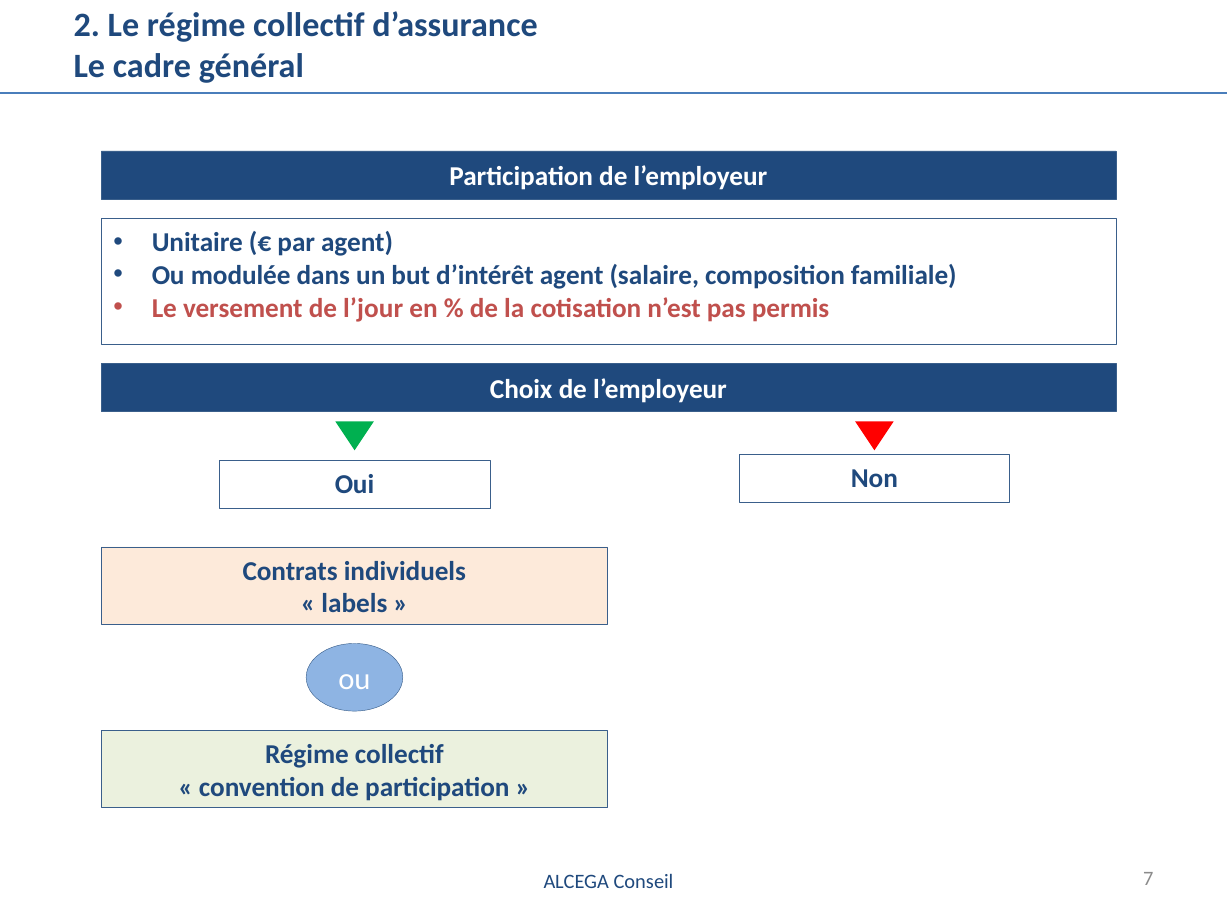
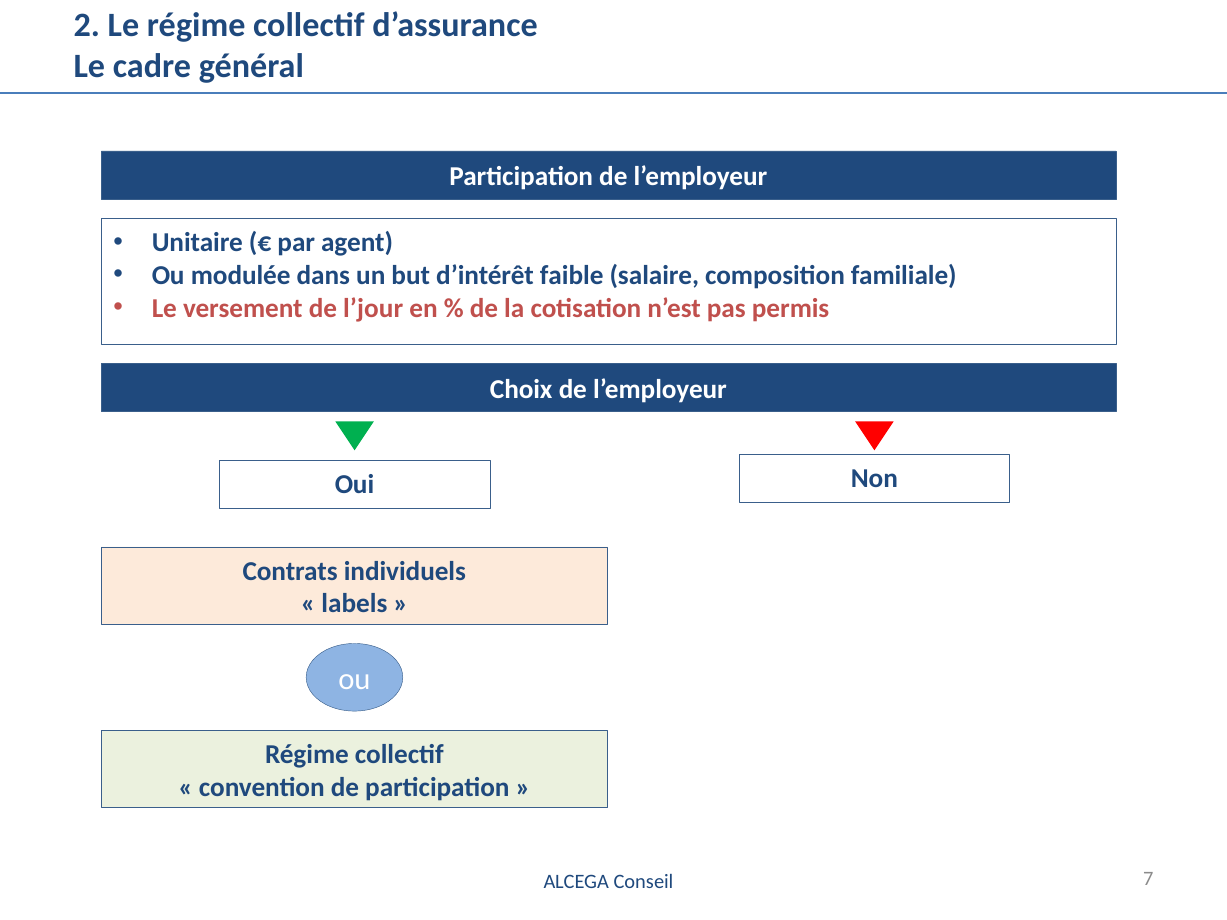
d’intérêt agent: agent -> faible (572, 275)
